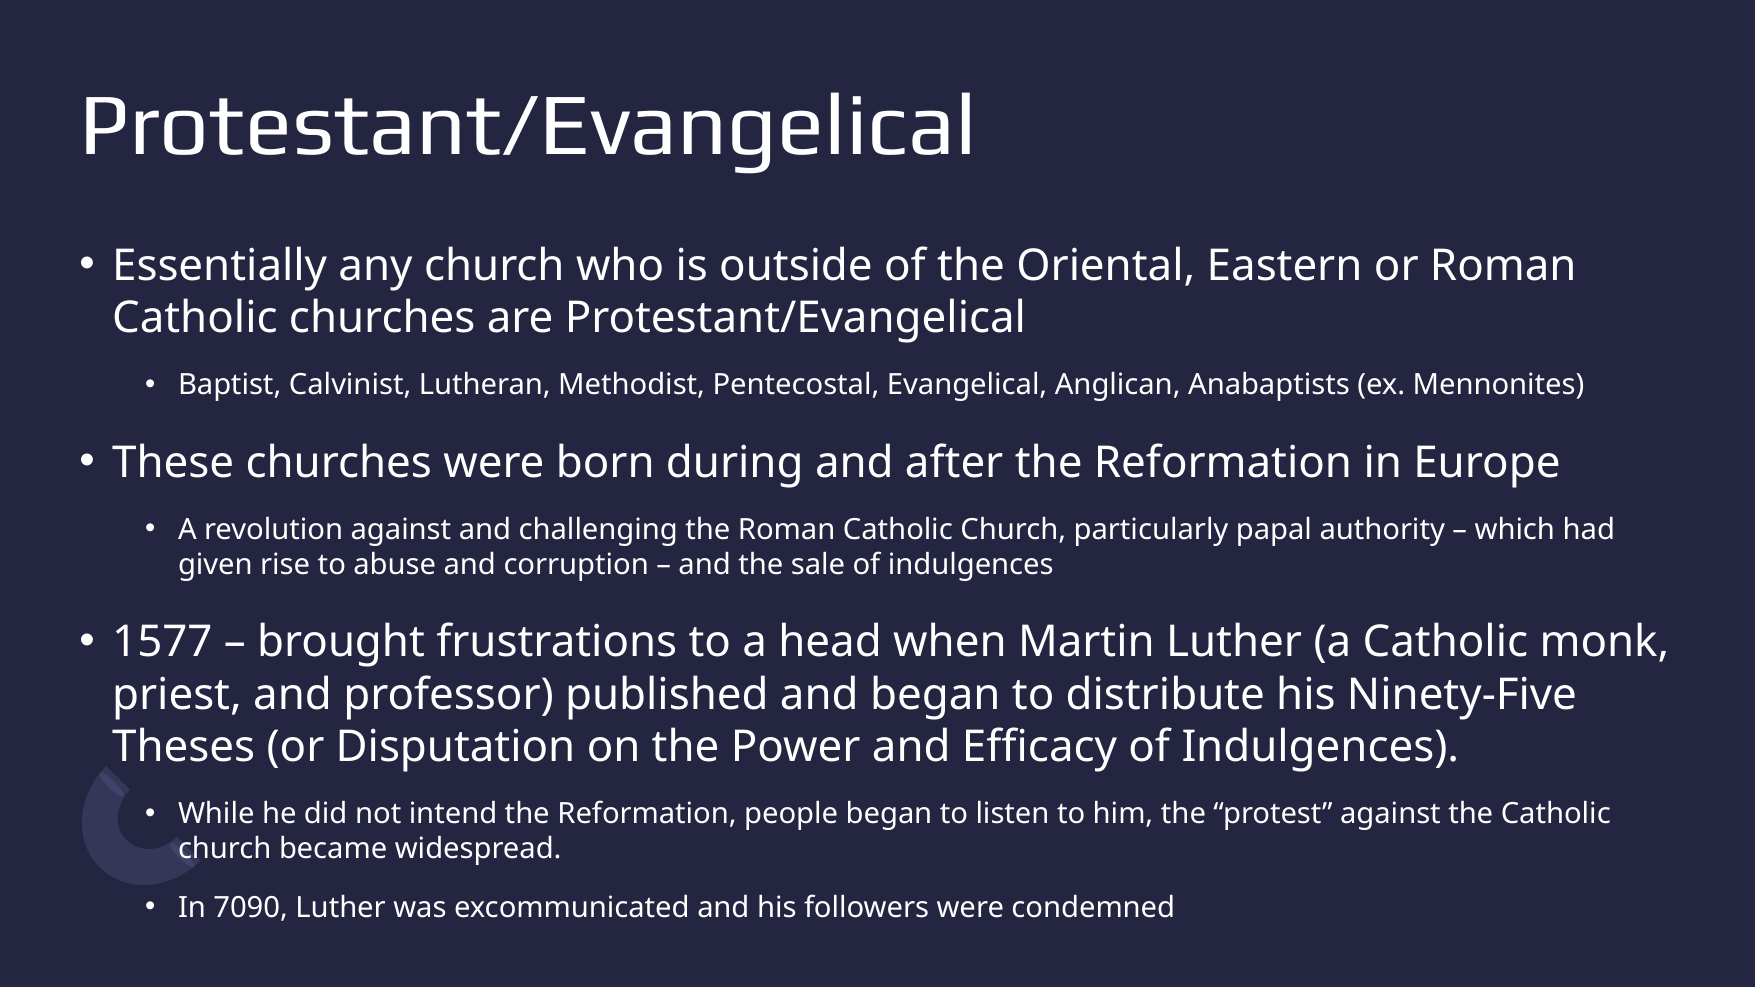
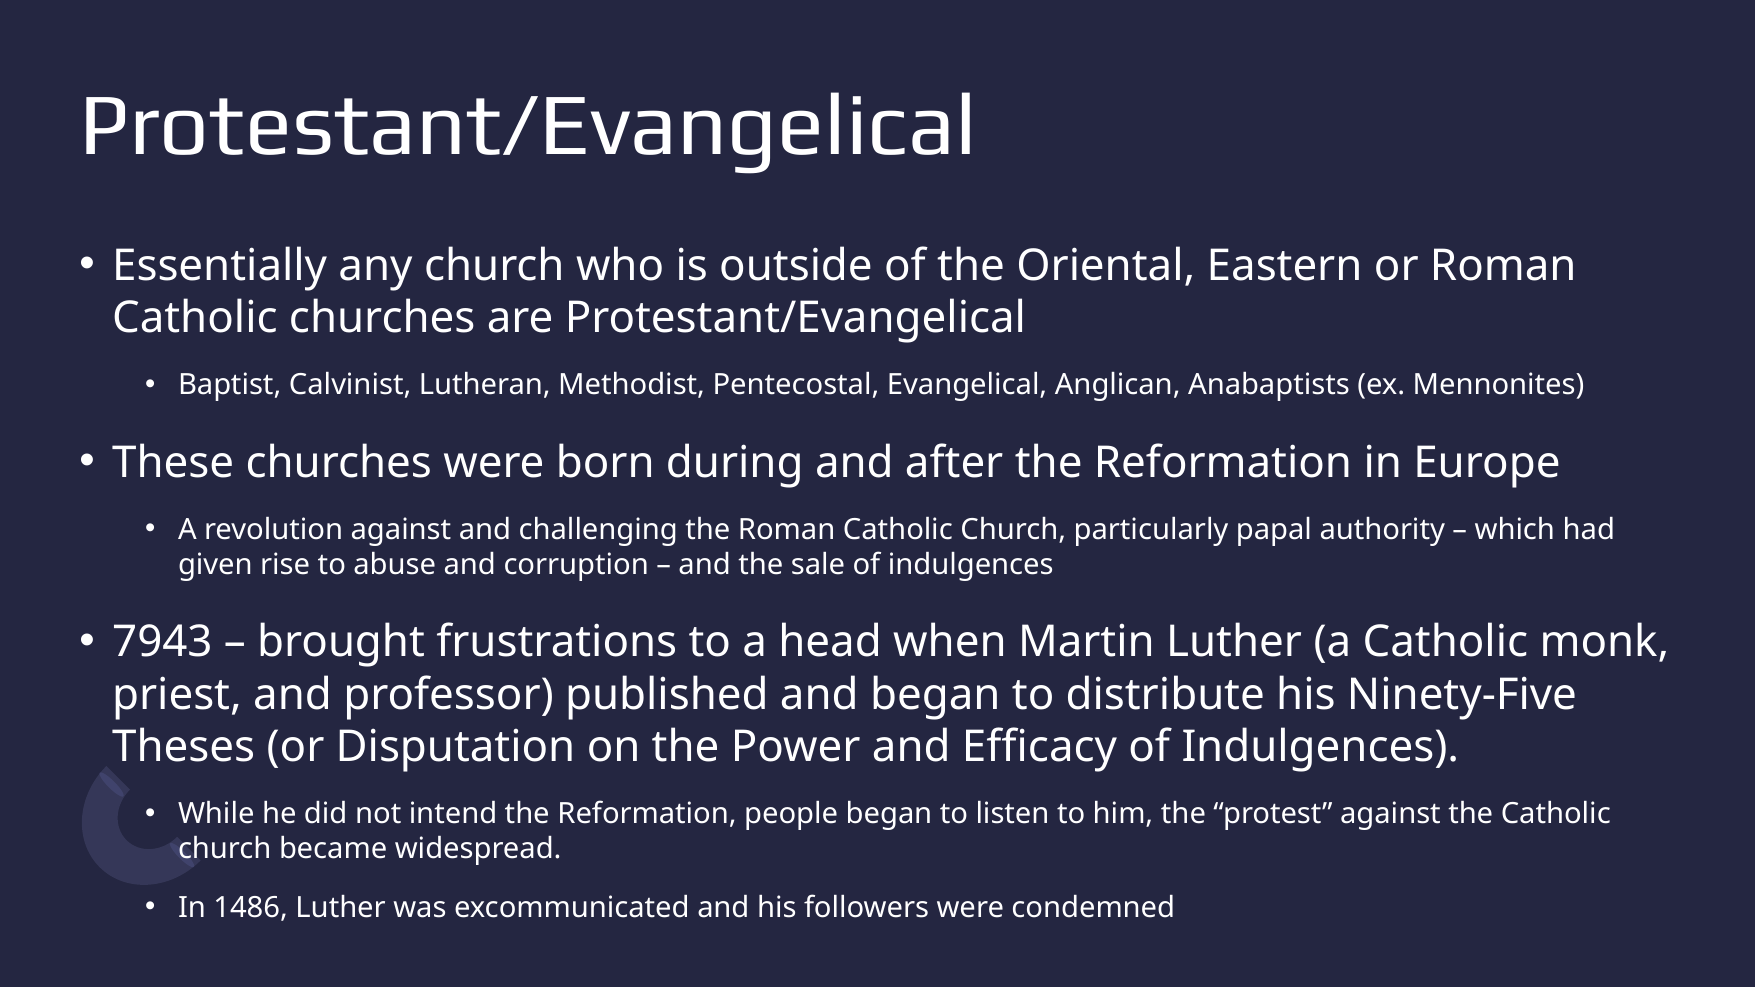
1577: 1577 -> 7943 (162, 642)
7090: 7090 -> 1486 (251, 908)
